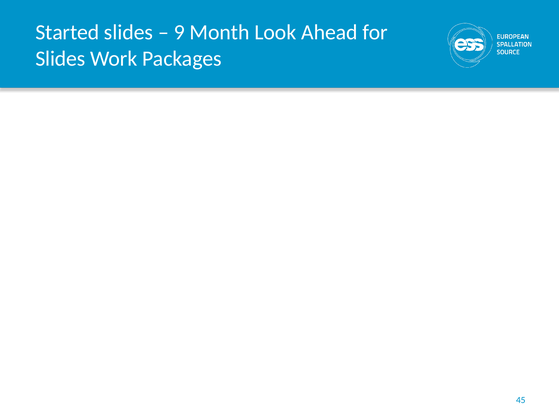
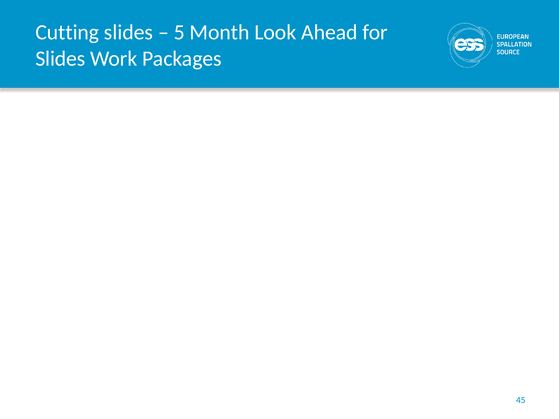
Started: Started -> Cutting (67, 33)
9: 9 -> 5 (179, 33)
